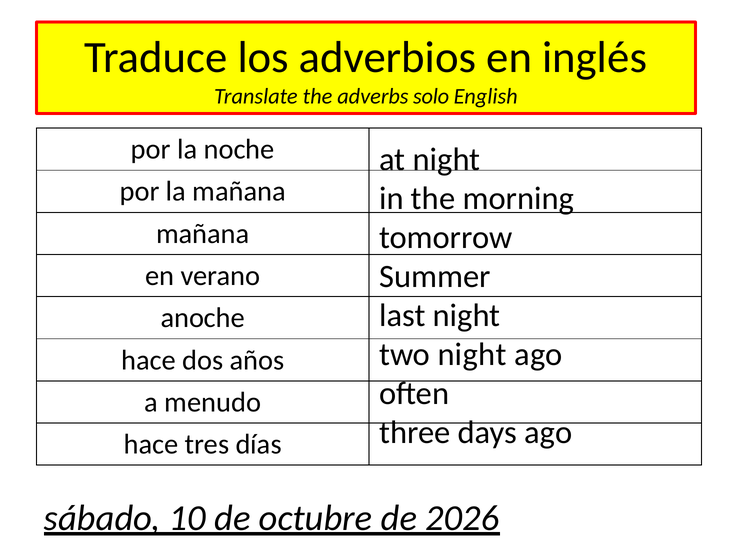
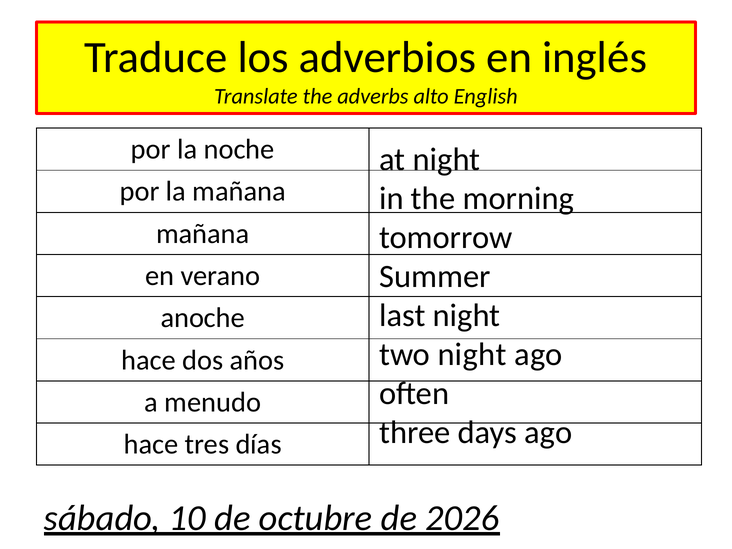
solo: solo -> alto (431, 96)
